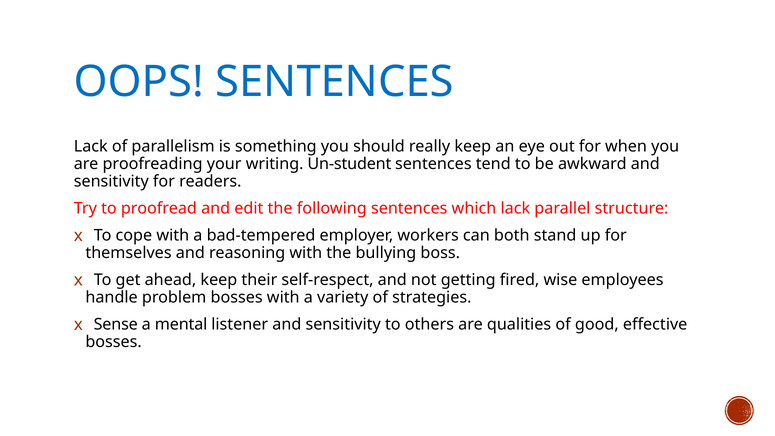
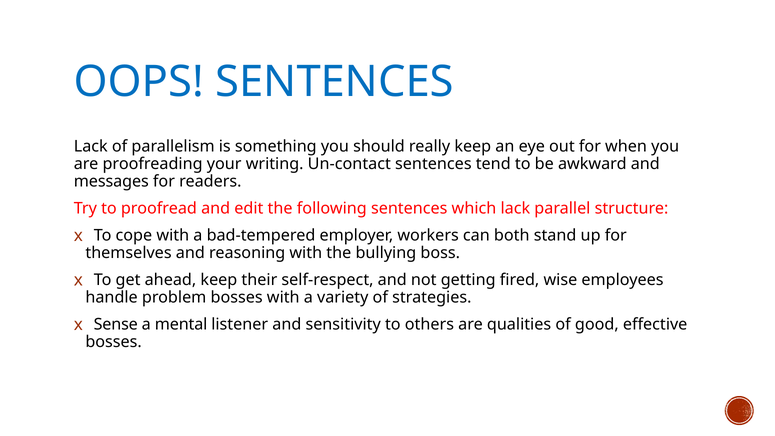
Un-student: Un-student -> Un-contact (349, 164)
sensitivity: sensitivity -> messages (111, 181)
